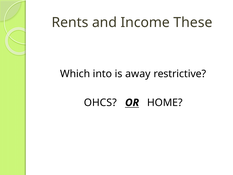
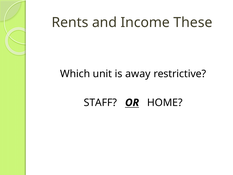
into: into -> unit (102, 74)
OHCS: OHCS -> STAFF (100, 102)
